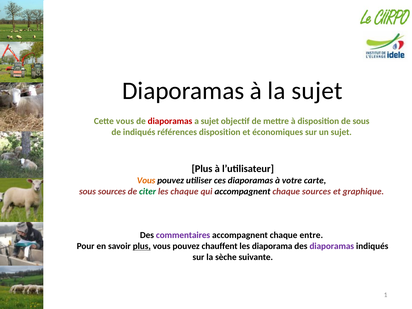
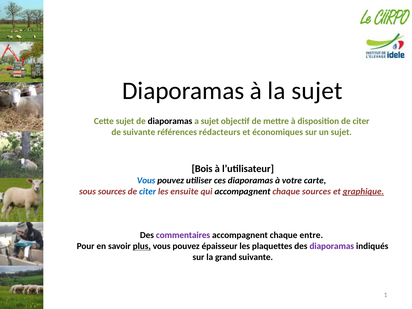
Cette vous: vous -> sujet (125, 121)
diaporamas colour: red -> black (170, 121)
disposition de sous: sous -> citer (361, 121)
de indiqués: indiqués -> suivante (139, 132)
références disposition: disposition -> rédacteurs (220, 132)
Plus: Plus -> Bois (202, 169)
Vous colour: orange -> blue (146, 180)
citer colour: green -> blue (148, 191)
les chaque: chaque -> ensuite (184, 191)
graphique underline: none -> present (363, 191)
chauffent: chauffent -> épaisseur (220, 246)
diaporama: diaporama -> plaquettes (272, 246)
sèche: sèche -> grand (226, 257)
